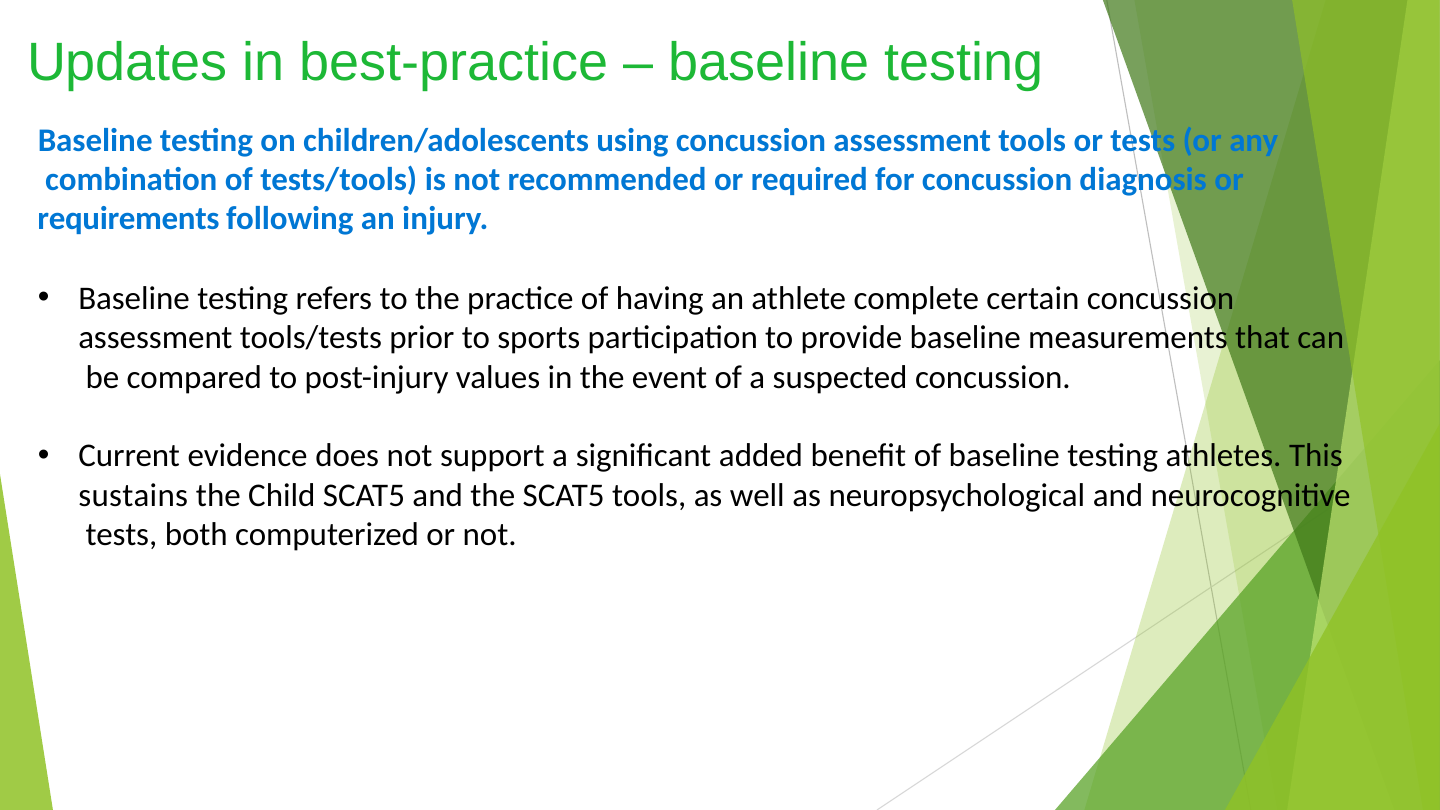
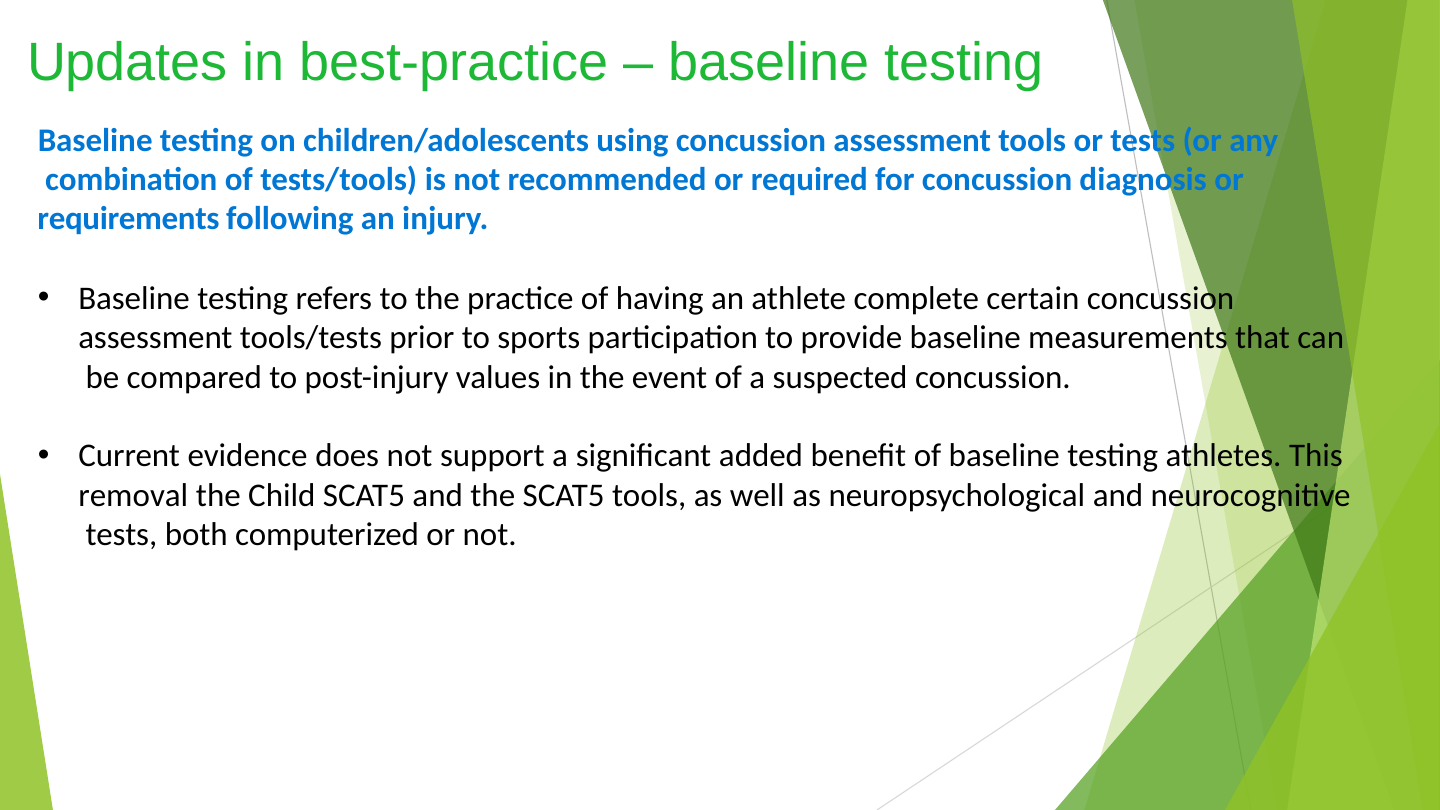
sustains: sustains -> removal (133, 496)
